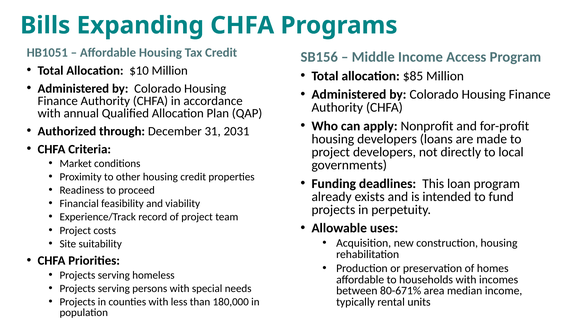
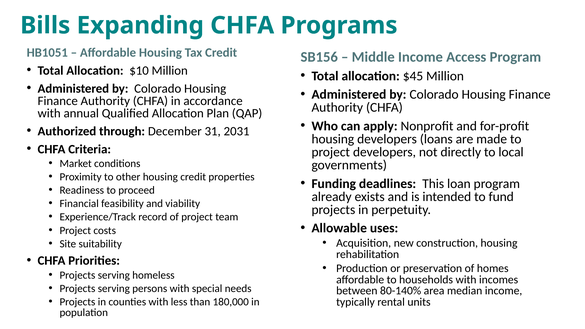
$85: $85 -> $45 (413, 76)
80-671%: 80-671% -> 80-140% (401, 291)
